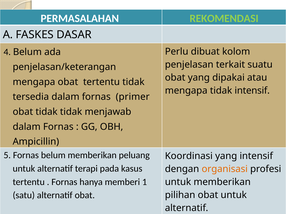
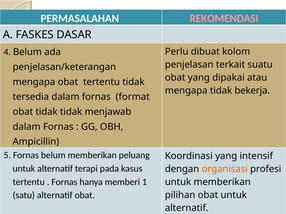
REKOMENDASI colour: light green -> pink (224, 18)
tidak intensif: intensif -> bekerja (252, 91)
primer: primer -> format (133, 97)
